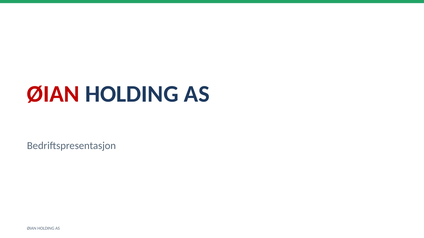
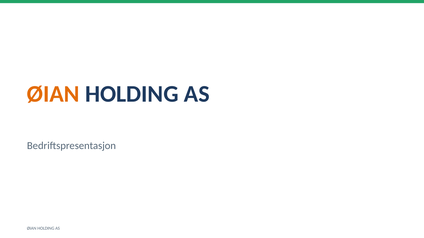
ØIAN colour: red -> orange (53, 94)
